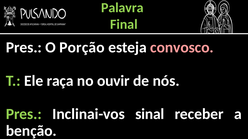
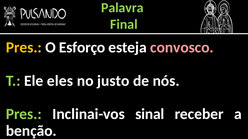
Pres colour: white -> yellow (24, 48)
Porção: Porção -> Esforço (82, 48)
raça: raça -> eles (60, 81)
ouvir: ouvir -> justo (113, 81)
